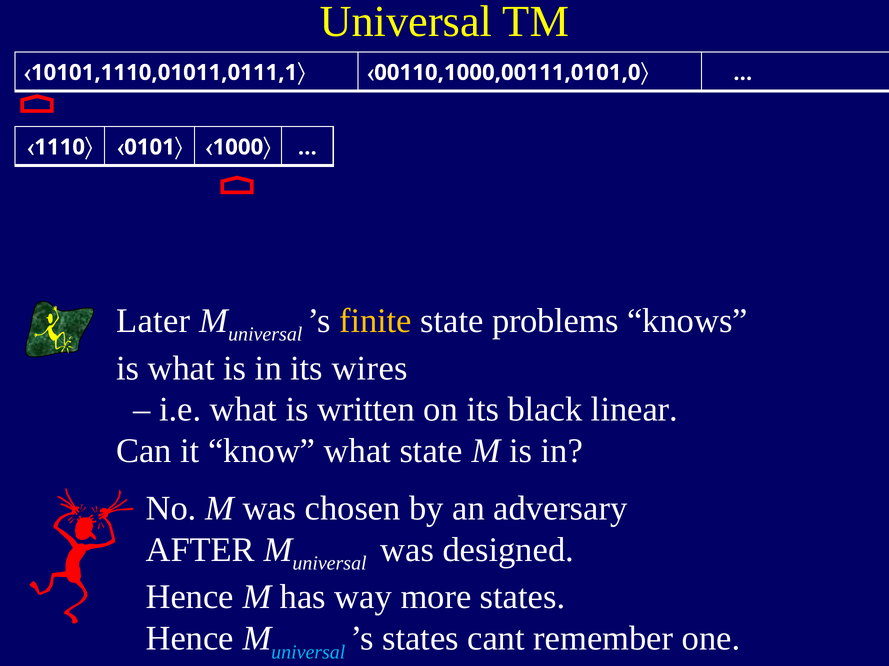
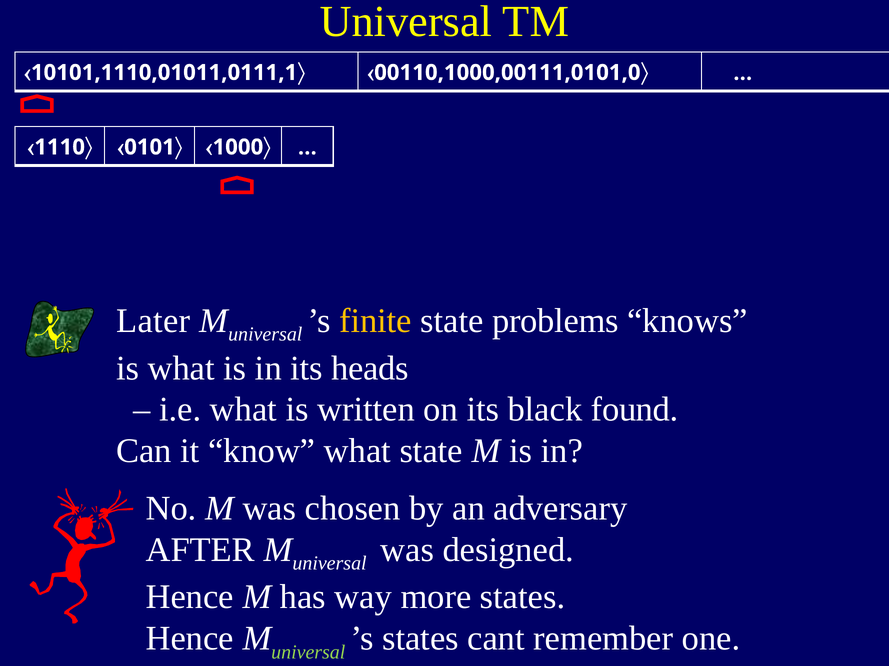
wires: wires -> heads (370, 369)
linear: linear -> found (635, 410)
universal colour: light blue -> light green (308, 653)
